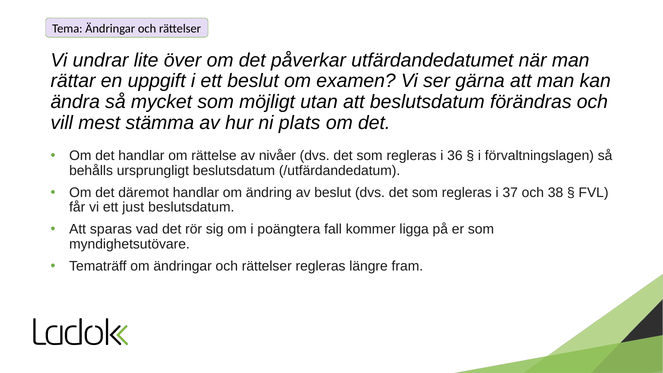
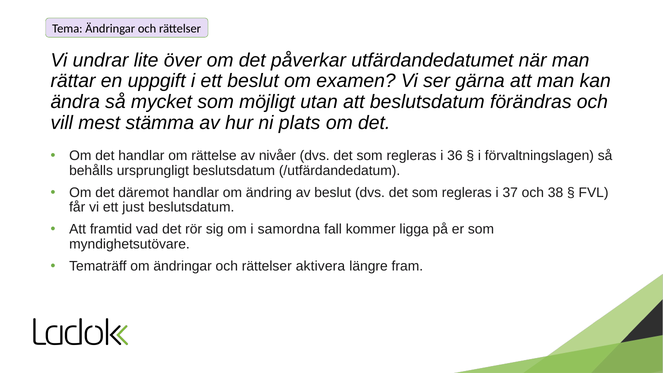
sparas: sparas -> framtid (111, 229)
poängtera: poängtera -> samordna (289, 229)
rättelser regleras: regleras -> aktivera (320, 266)
